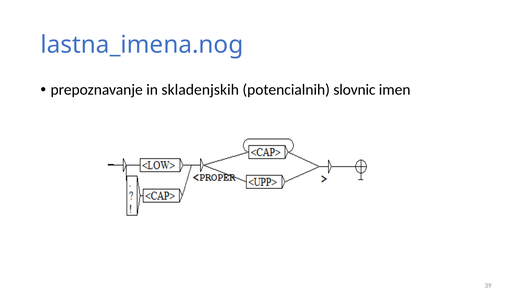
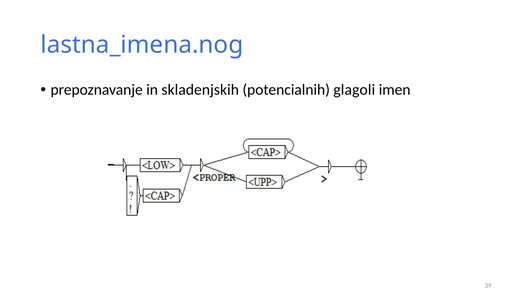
slovnic: slovnic -> glagoli (354, 90)
